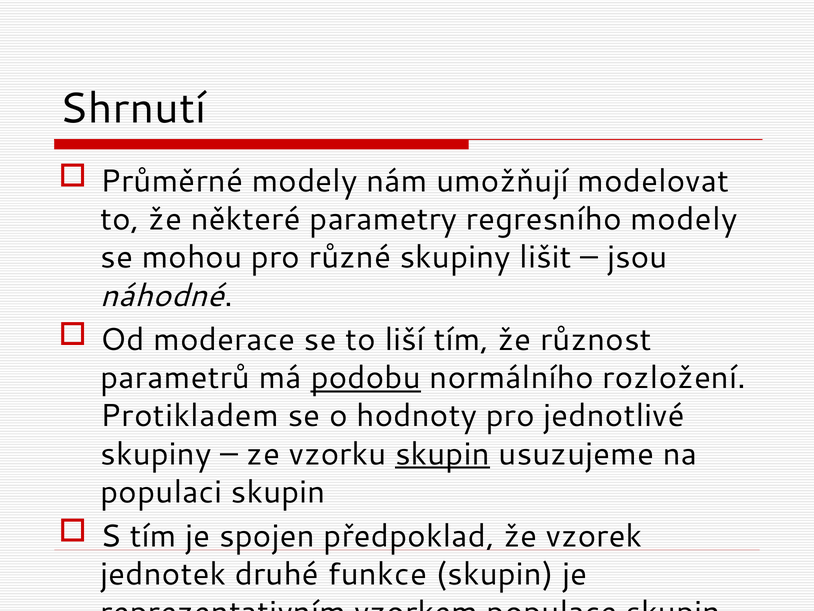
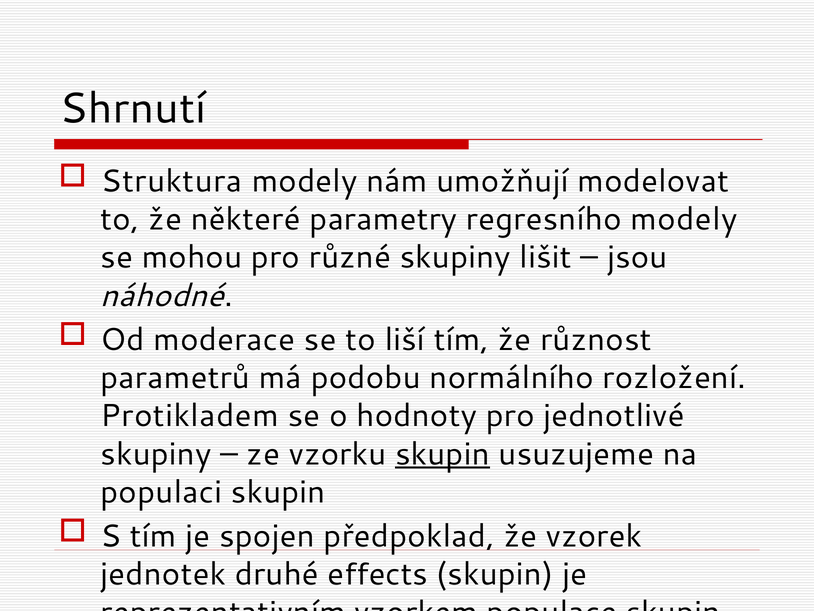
Průměrné: Průměrné -> Struktura (172, 181)
podobu underline: present -> none (366, 378)
funkce: funkce -> effects (378, 574)
